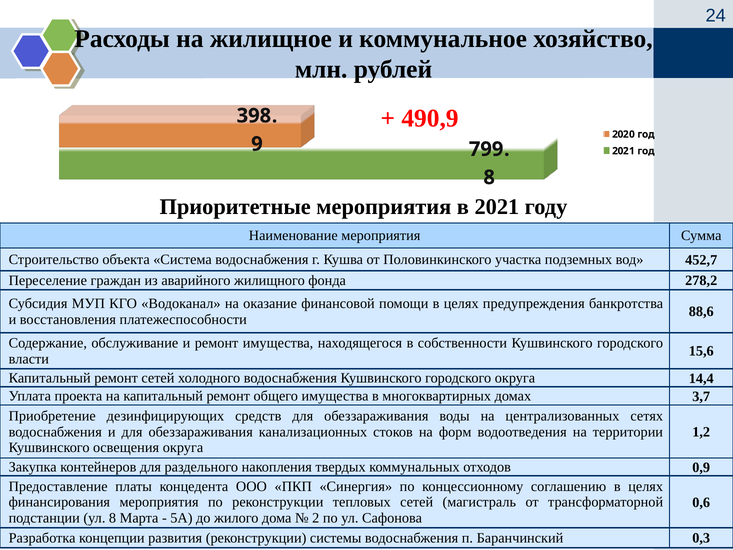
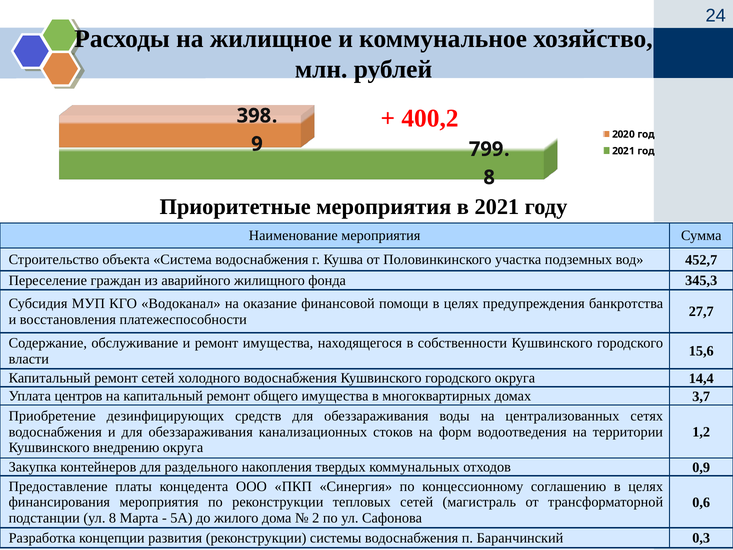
490,9: 490,9 -> 400,2 (430, 119)
278,2: 278,2 -> 345,3 (701, 281)
88,6: 88,6 -> 27,7 (701, 312)
проекта: проекта -> центров (79, 396)
освещения: освещения -> внедрению (126, 447)
